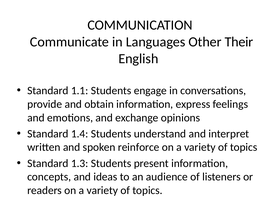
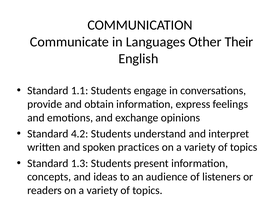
1.4: 1.4 -> 4.2 (80, 134)
reinforce: reinforce -> practices (139, 147)
